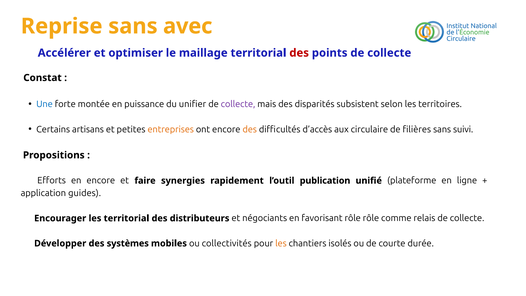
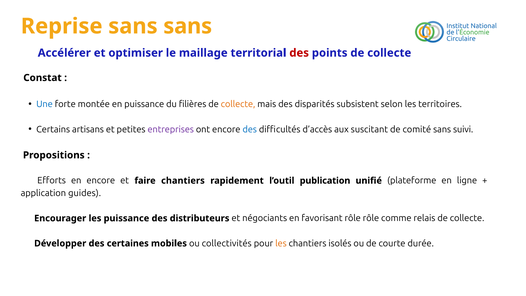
sans avec: avec -> sans (188, 26)
unifier: unifier -> filières (193, 104)
collecte colour: purple -> orange (238, 104)
entreprises colour: orange -> purple (171, 129)
des colour: orange -> blue (250, 129)
circulaire: circulaire -> suscitant (369, 129)
filières: filières -> comité (417, 129)
faire synergies: synergies -> chantiers (183, 181)
les territorial: territorial -> puissance (126, 218)
systèmes: systèmes -> certaines (128, 243)
